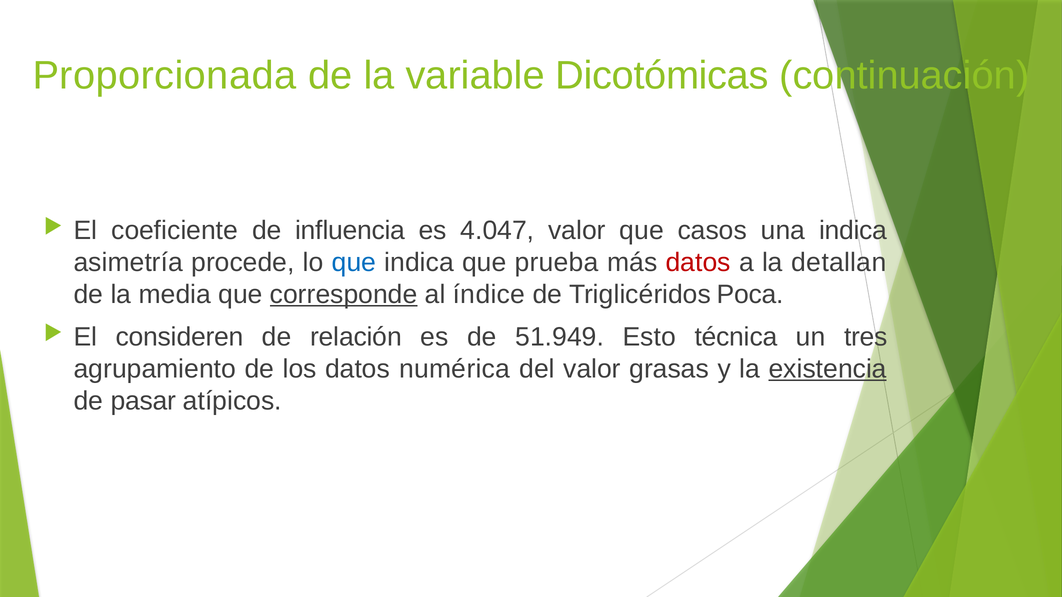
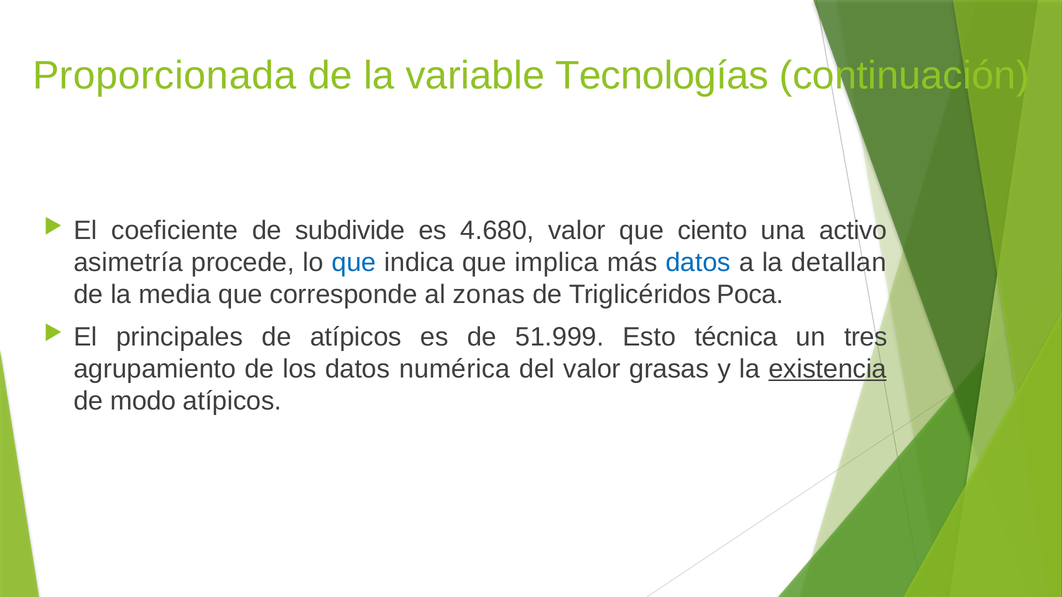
Dicotómicas: Dicotómicas -> Tecnologías (662, 76)
influencia: influencia -> subdivide (350, 231)
4.047: 4.047 -> 4.680 (497, 231)
casos: casos -> ciento (712, 231)
una indica: indica -> activo (853, 231)
prueba: prueba -> implica (557, 263)
datos colour: red -> blue (698, 263)
corresponde underline: present -> none (344, 294)
índice: índice -> zonas (489, 294)
consideren: consideren -> principales (180, 337)
de relación: relación -> atípicos (356, 337)
51.949: 51.949 -> 51.999 (560, 337)
pasar: pasar -> modo (143, 401)
